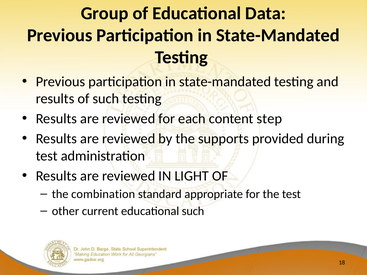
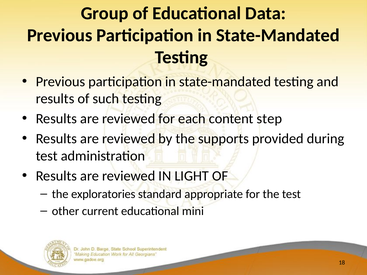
combination: combination -> exploratories (103, 194)
educational such: such -> mini (193, 211)
